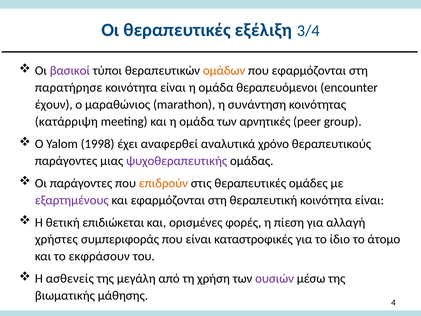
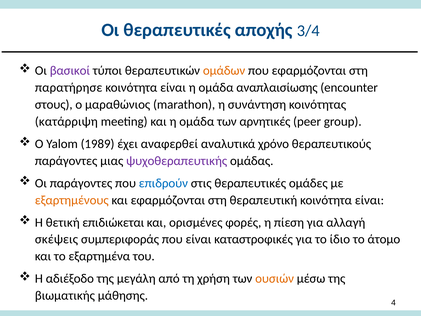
εξέλιξη: εξέλιξη -> αποχής (264, 30)
θεραπευόμενοι: θεραπευόμενοι -> αναπλαισίωσης (277, 88)
έχουν: έχουν -> στους (54, 105)
1998: 1998 -> 1989 (98, 144)
επιδρούν colour: orange -> blue (163, 183)
εξαρτημένους colour: purple -> orange (72, 200)
χρήστες: χρήστες -> σκέψεις (56, 239)
εκφράσουν: εκφράσουν -> εξαρτημένα (99, 256)
ασθενείς: ασθενείς -> αδιέξοδο (70, 278)
ουσιών colour: purple -> orange (275, 278)
